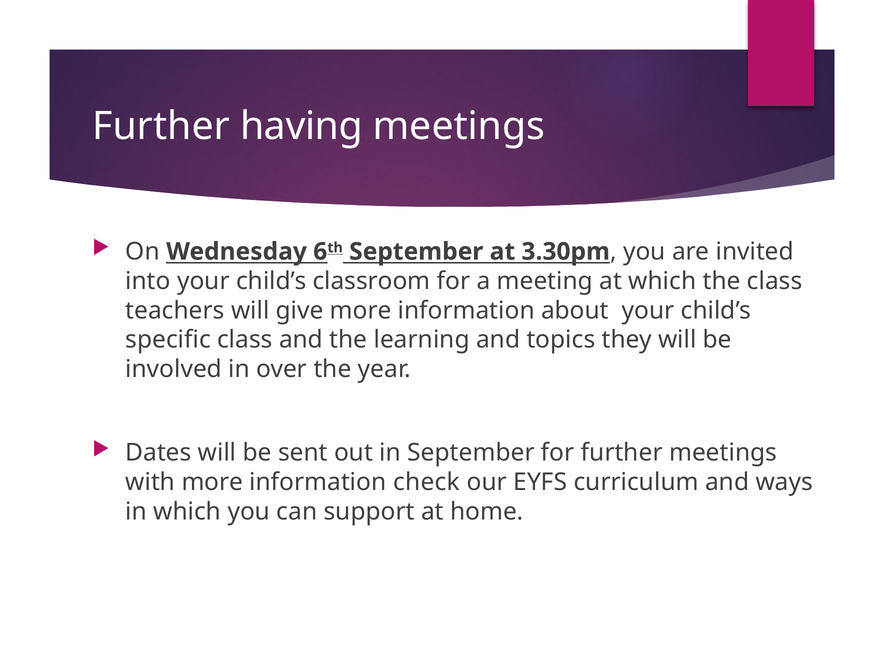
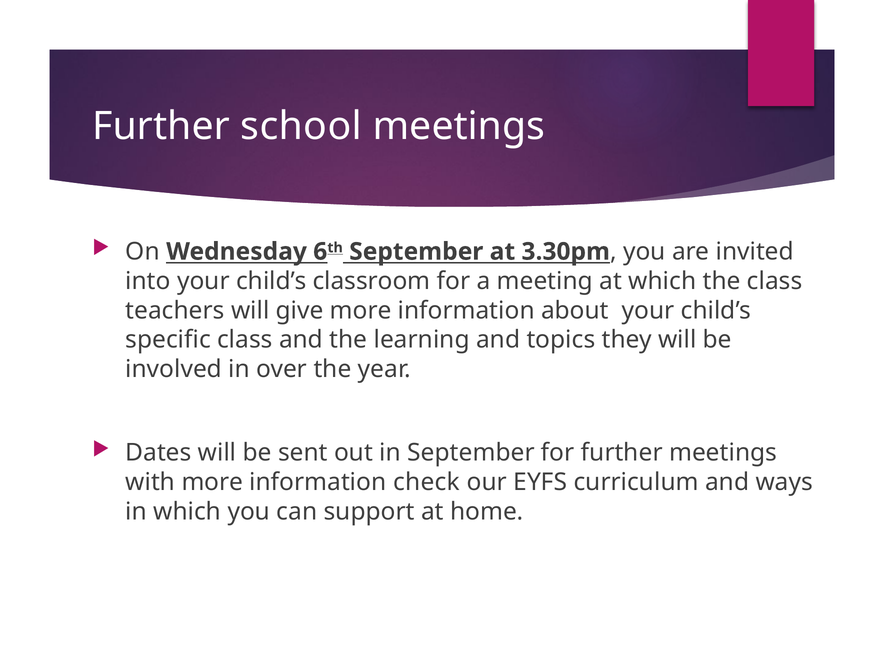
having: having -> school (301, 127)
